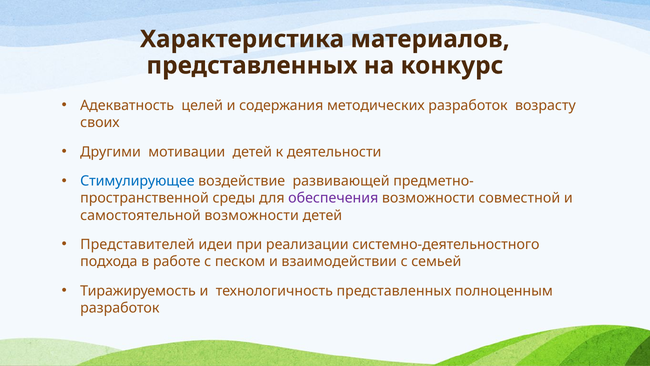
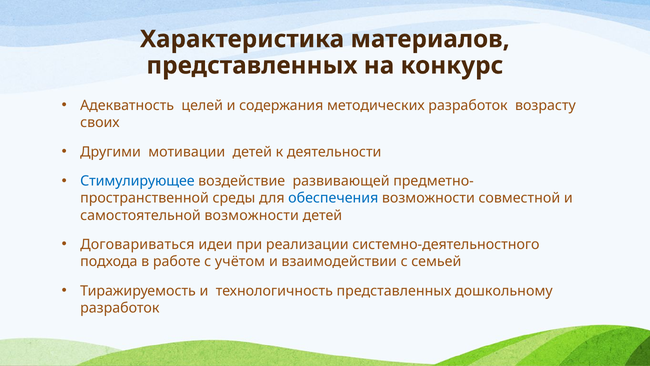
обеспечения colour: purple -> blue (333, 198)
Представителей: Представителей -> Договариваться (137, 244)
песком: песком -> учётом (240, 261)
полноценным: полноценным -> дошкольному (504, 291)
